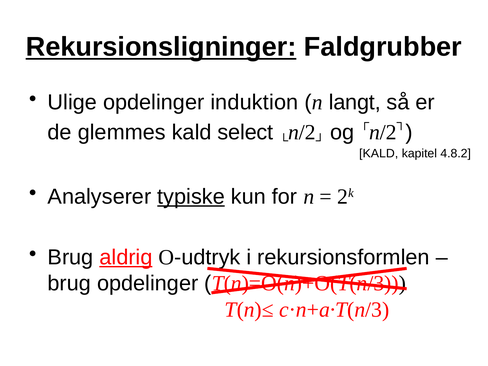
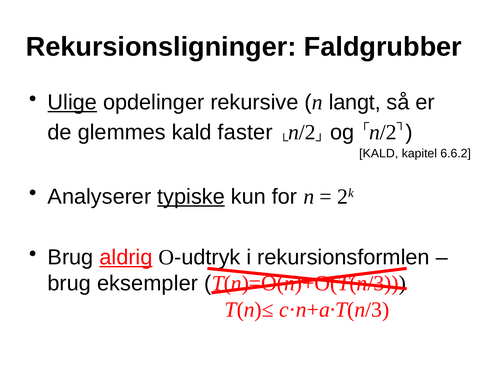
Rekursionsligninger underline: present -> none (161, 47)
Ulige underline: none -> present (72, 102)
induktion: induktion -> rekursive (254, 102)
select: select -> faster (245, 132)
4.8.2: 4.8.2 -> 6.6.2 (456, 154)
brug opdelinger: opdelinger -> eksempler (148, 283)
